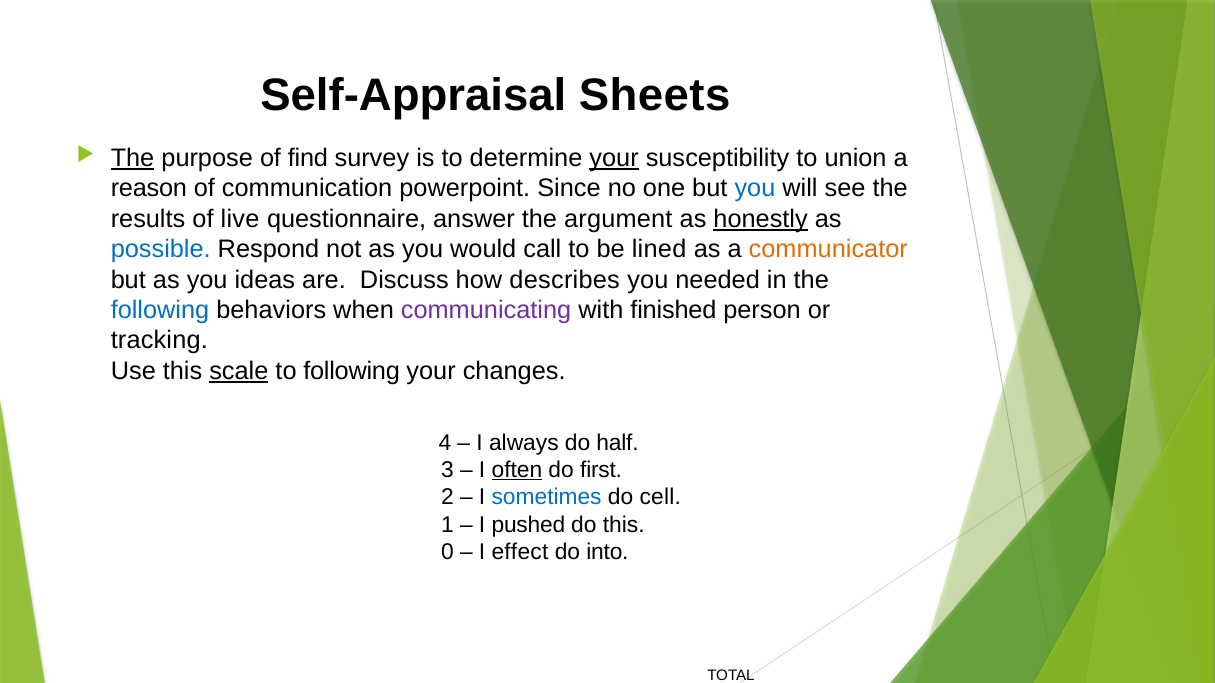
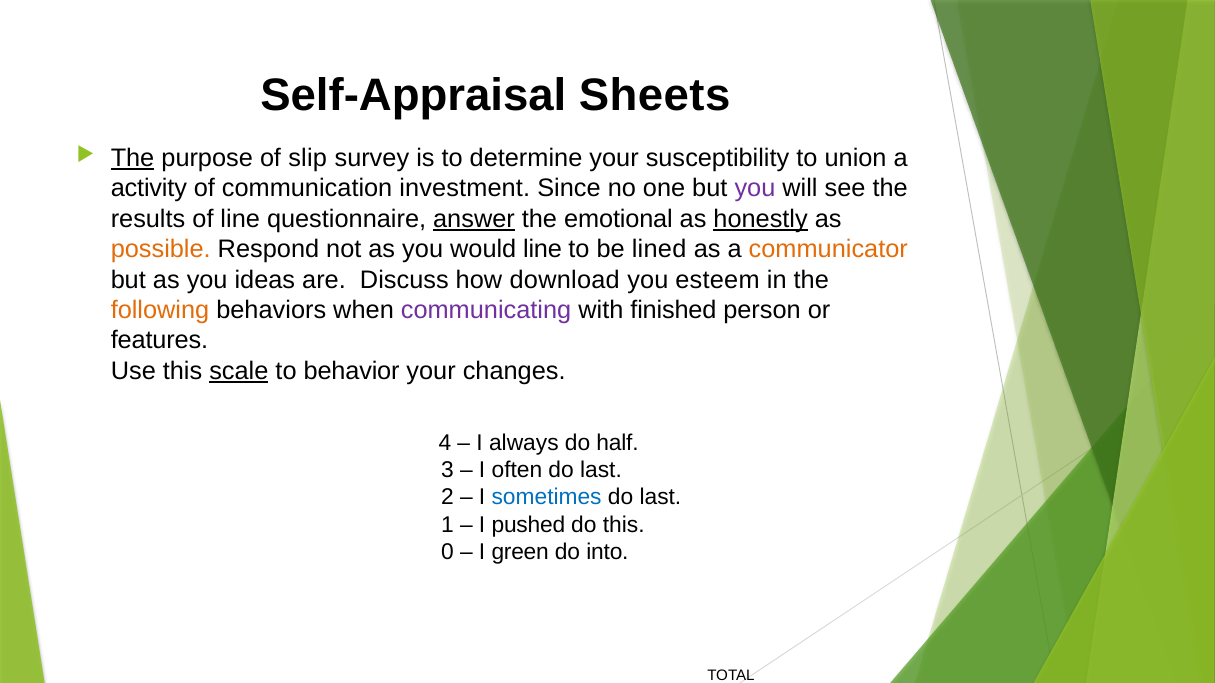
find: find -> slip (308, 158)
your underline: present -> none (614, 158)
reason: reason -> activity (149, 189)
powerpoint: powerpoint -> investment (465, 189)
you colour: blue -> purple (755, 189)
of live: live -> line (240, 219)
answer underline: none -> present (474, 219)
argument: argument -> emotional (618, 219)
possible colour: blue -> orange (161, 250)
would call: call -> line (543, 250)
describes: describes -> download (565, 280)
needed: needed -> esteem (717, 280)
following colour: blue -> orange (160, 310)
tracking: tracking -> features (159, 341)
to following: following -> behavior (352, 371)
often underline: present -> none (517, 470)
first: first -> last (601, 470)
cell: cell -> last (660, 498)
effect: effect -> green (520, 552)
